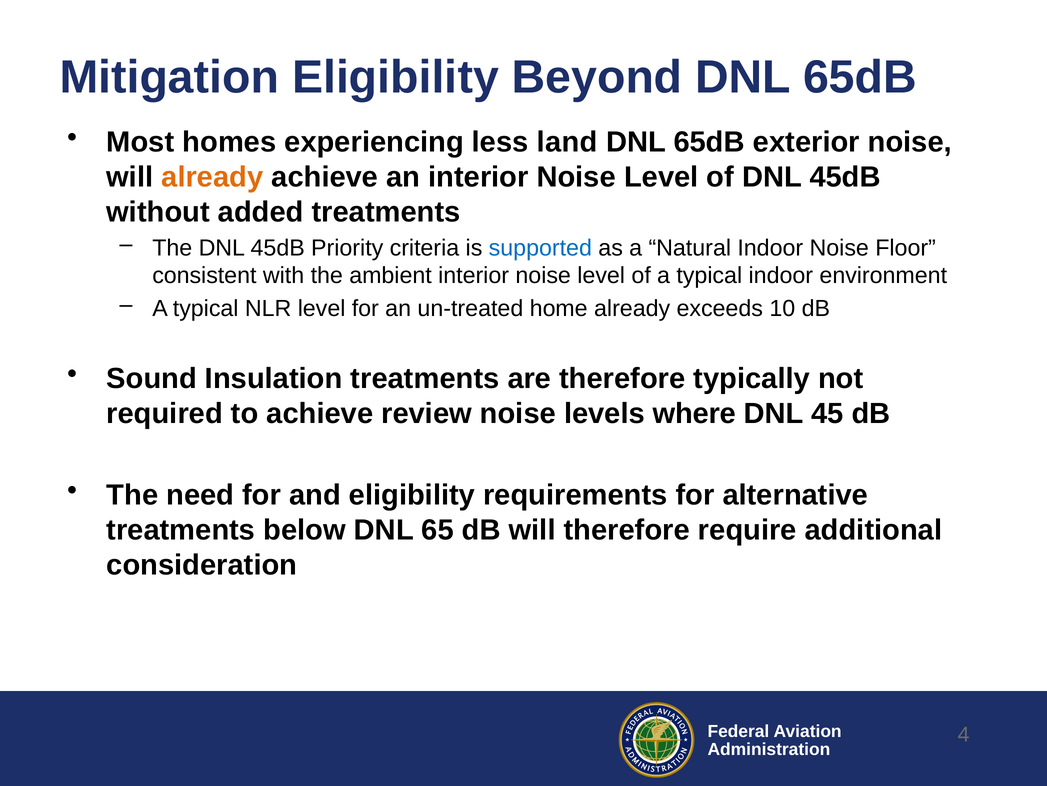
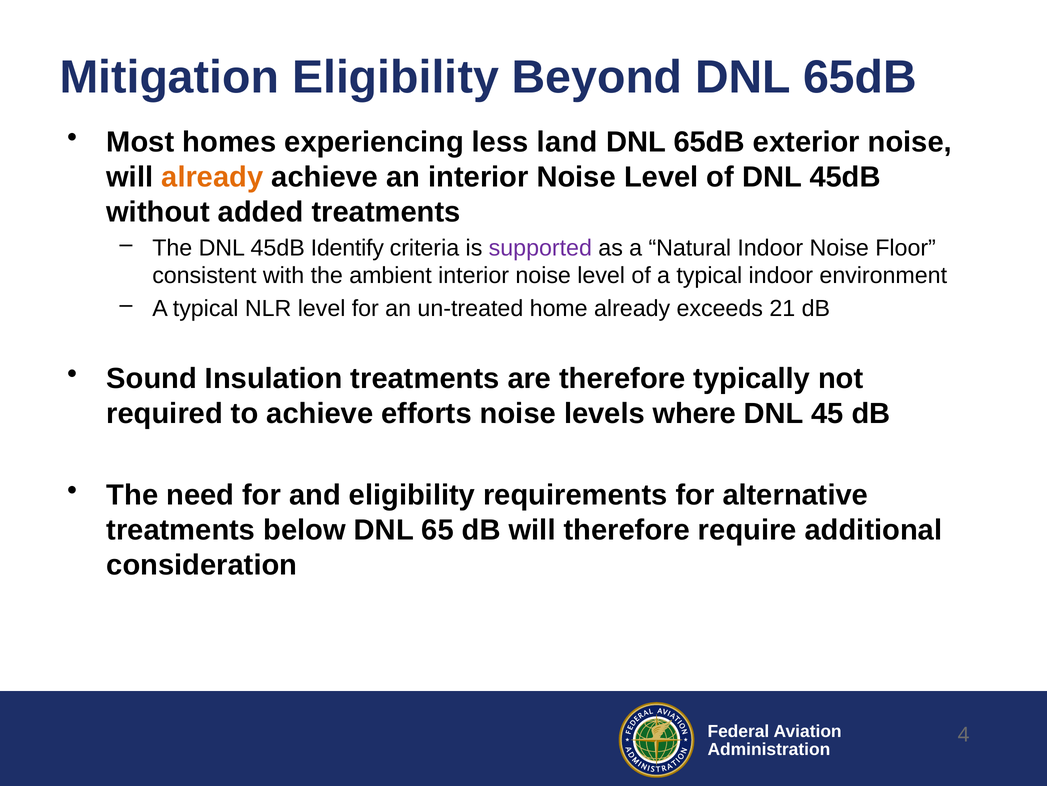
Priority: Priority -> Identify (347, 248)
supported colour: blue -> purple (540, 248)
10: 10 -> 21 (782, 308)
review: review -> efforts (427, 413)
